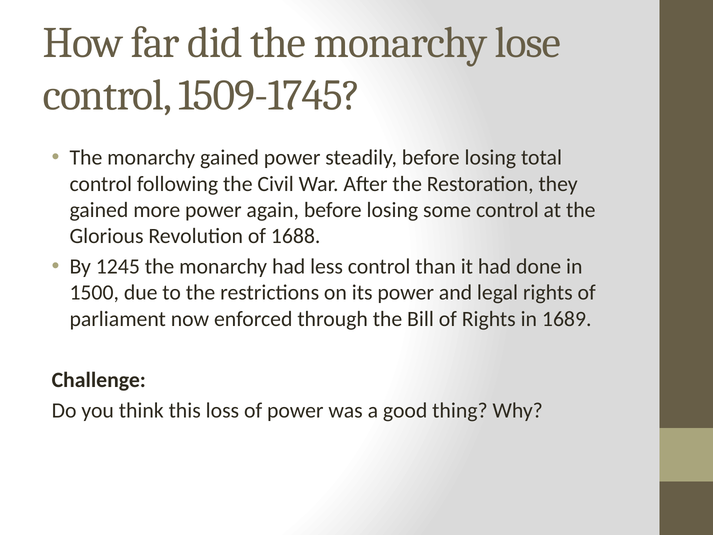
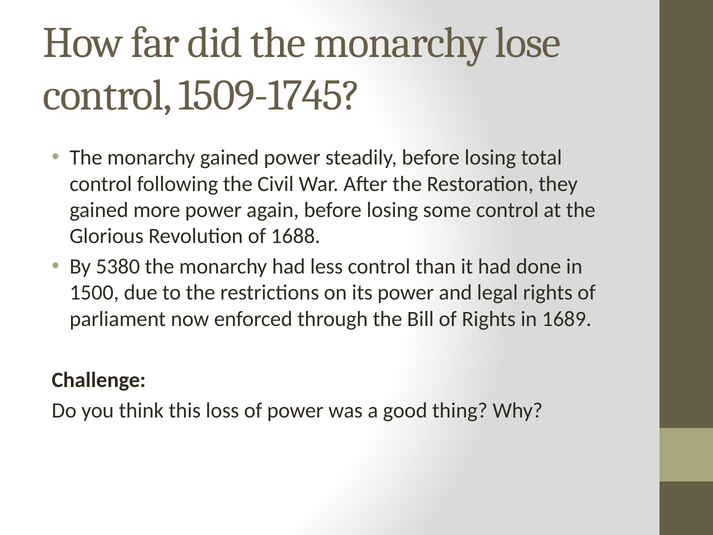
1245: 1245 -> 5380 (118, 267)
